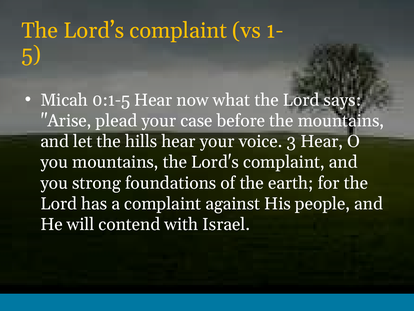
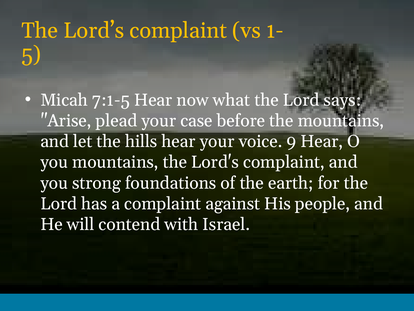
0:1-5: 0:1-5 -> 7:1-5 (111, 100)
3: 3 -> 9 (291, 141)
